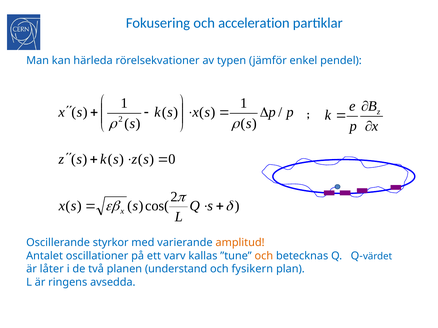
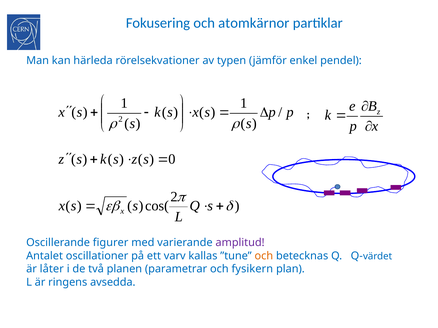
acceleration: acceleration -> atomkärnor (254, 23)
styrkor: styrkor -> figurer (111, 243)
amplitud colour: orange -> purple (240, 243)
understand: understand -> parametrar (176, 269)
